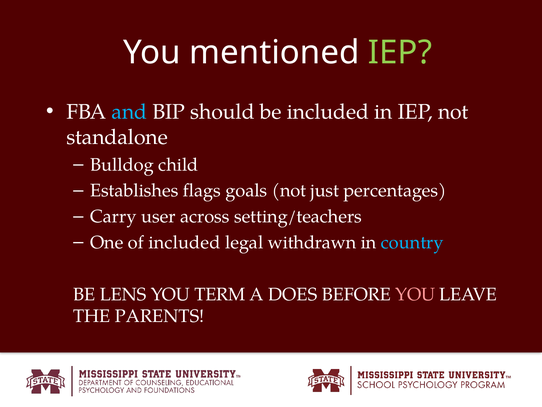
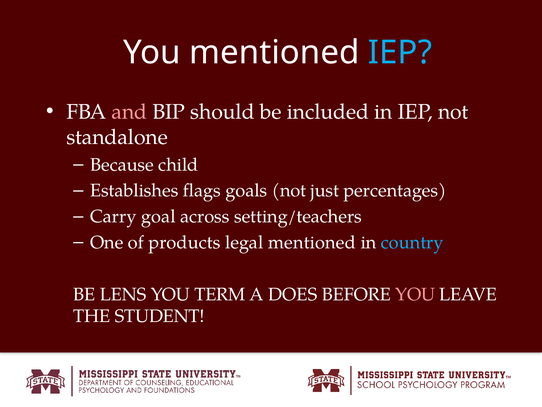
IEP colour: light green -> light blue (400, 52)
and colour: light blue -> pink (129, 112)
Bulldog: Bulldog -> Because (122, 165)
user: user -> goal (158, 216)
of included: included -> products (185, 242)
legal withdrawn: withdrawn -> mentioned (312, 242)
PARENTS: PARENTS -> STUDENT (160, 316)
